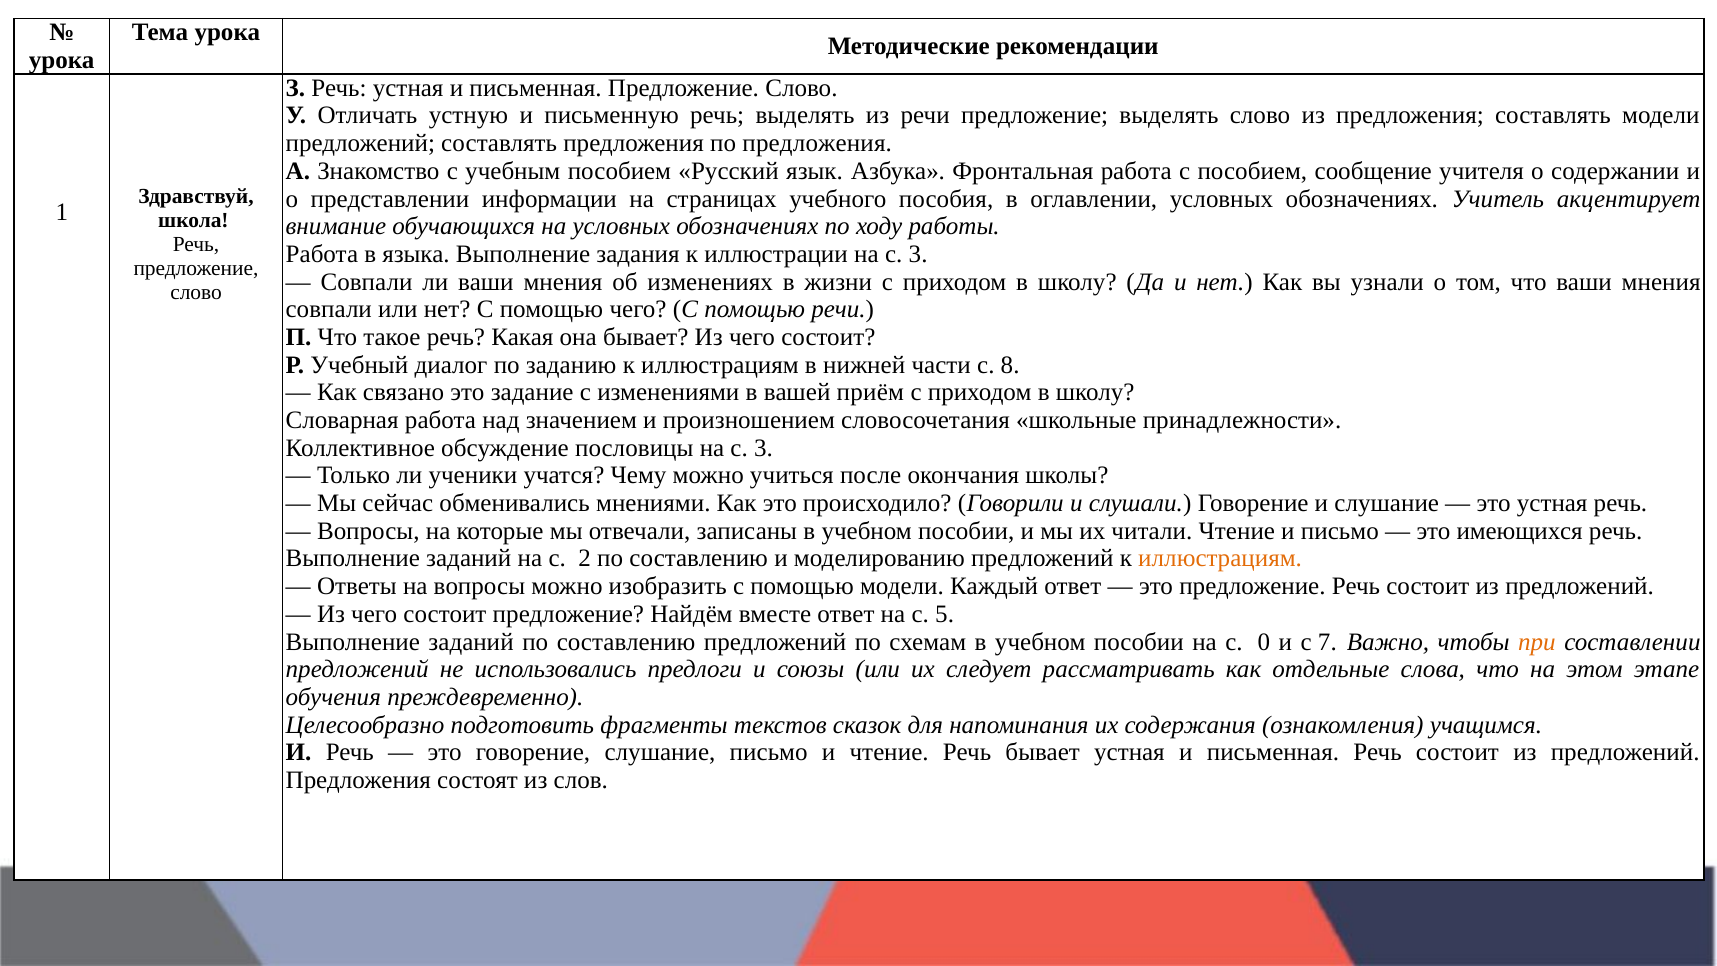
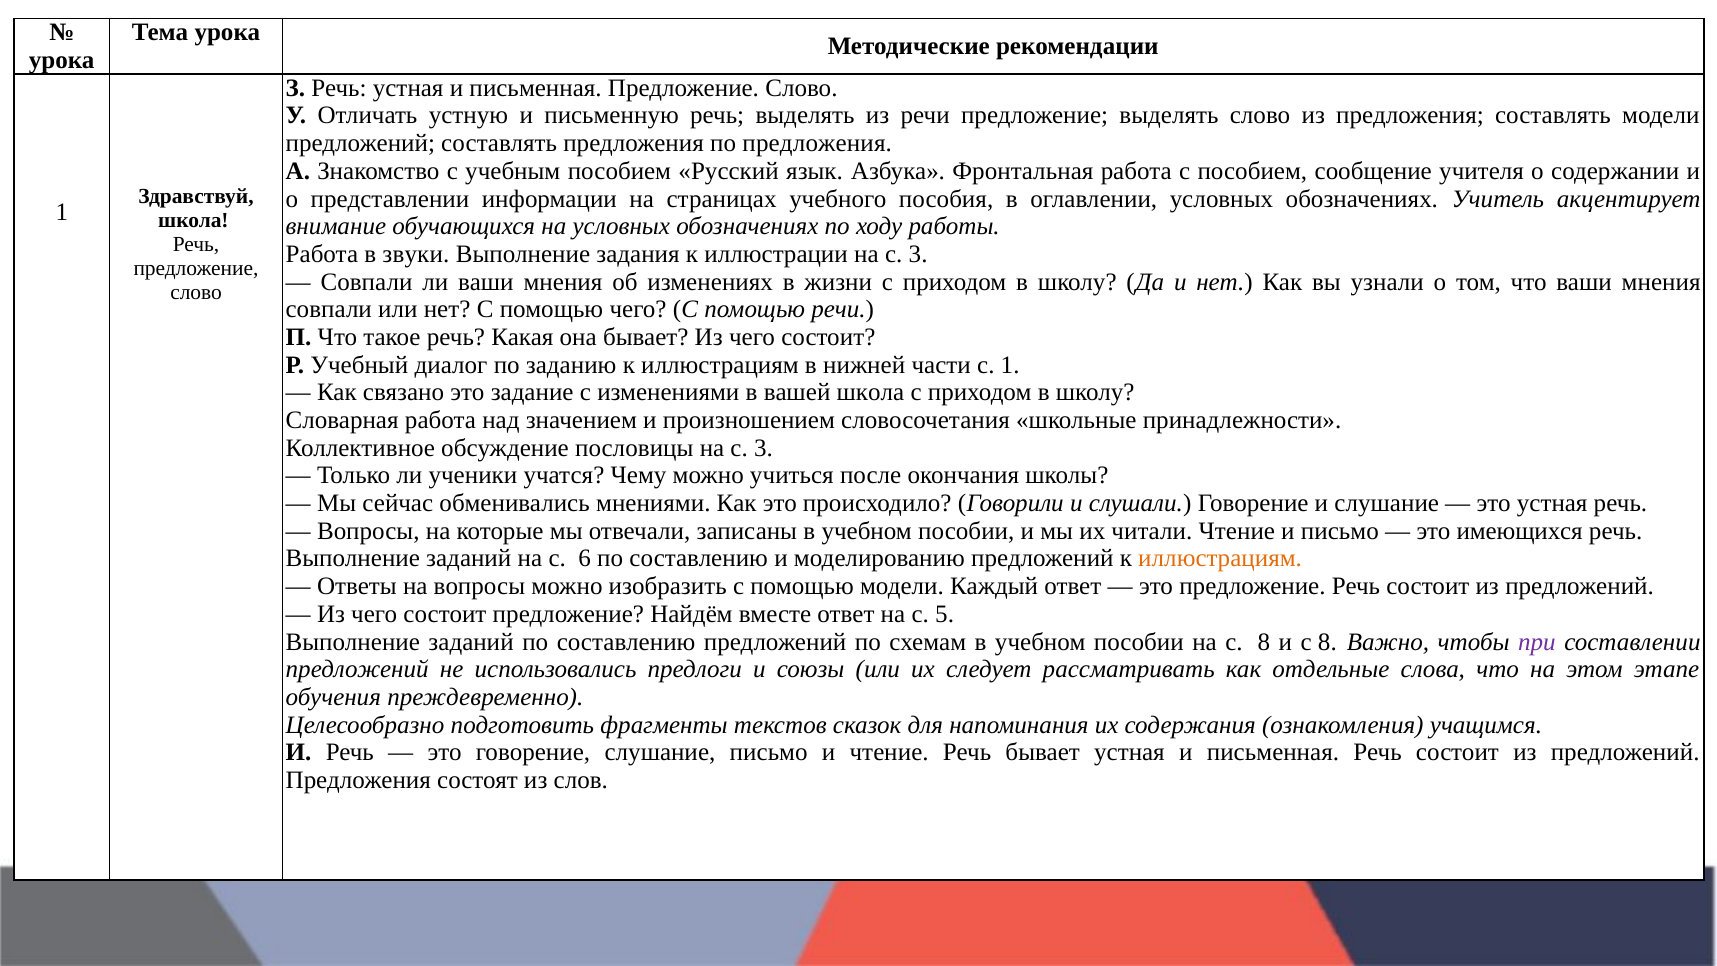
языка: языка -> звуки (416, 254)
с 8: 8 -> 1 (1010, 365)
вашей приём: приём -> школа (870, 393)
2: 2 -> 6 (585, 559)
на с 0: 0 -> 8 (1264, 642)
и с 7: 7 -> 8 (1327, 642)
при colour: orange -> purple (1537, 642)
